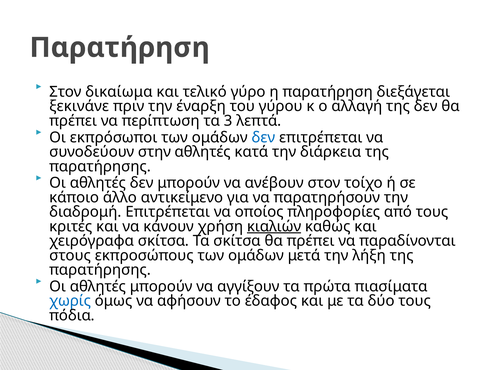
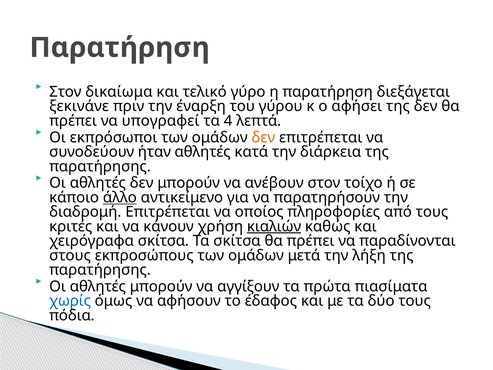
αλλαγή: αλλαγή -> αφήσει (357, 106)
περίπτωση: περίπτωση -> υπογραφεί (161, 121)
3: 3 -> 4 (228, 121)
δεν colour: blue -> orange (263, 137)
στην: στην -> ήταν (154, 152)
άλλο underline: none -> present (120, 197)
